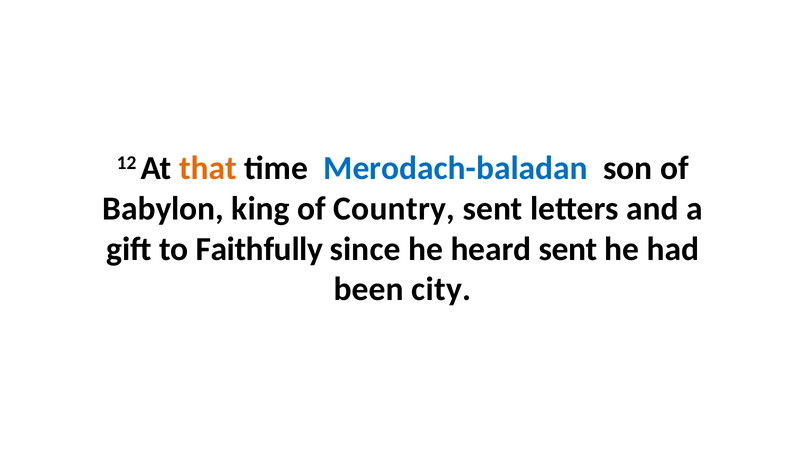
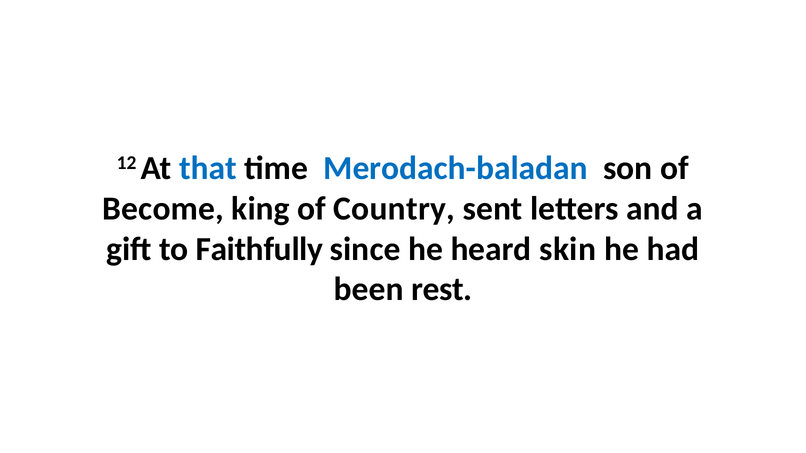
that colour: orange -> blue (208, 169)
Babylon: Babylon -> Become (163, 209)
heard sent: sent -> skin (568, 249)
city: city -> rest (442, 289)
